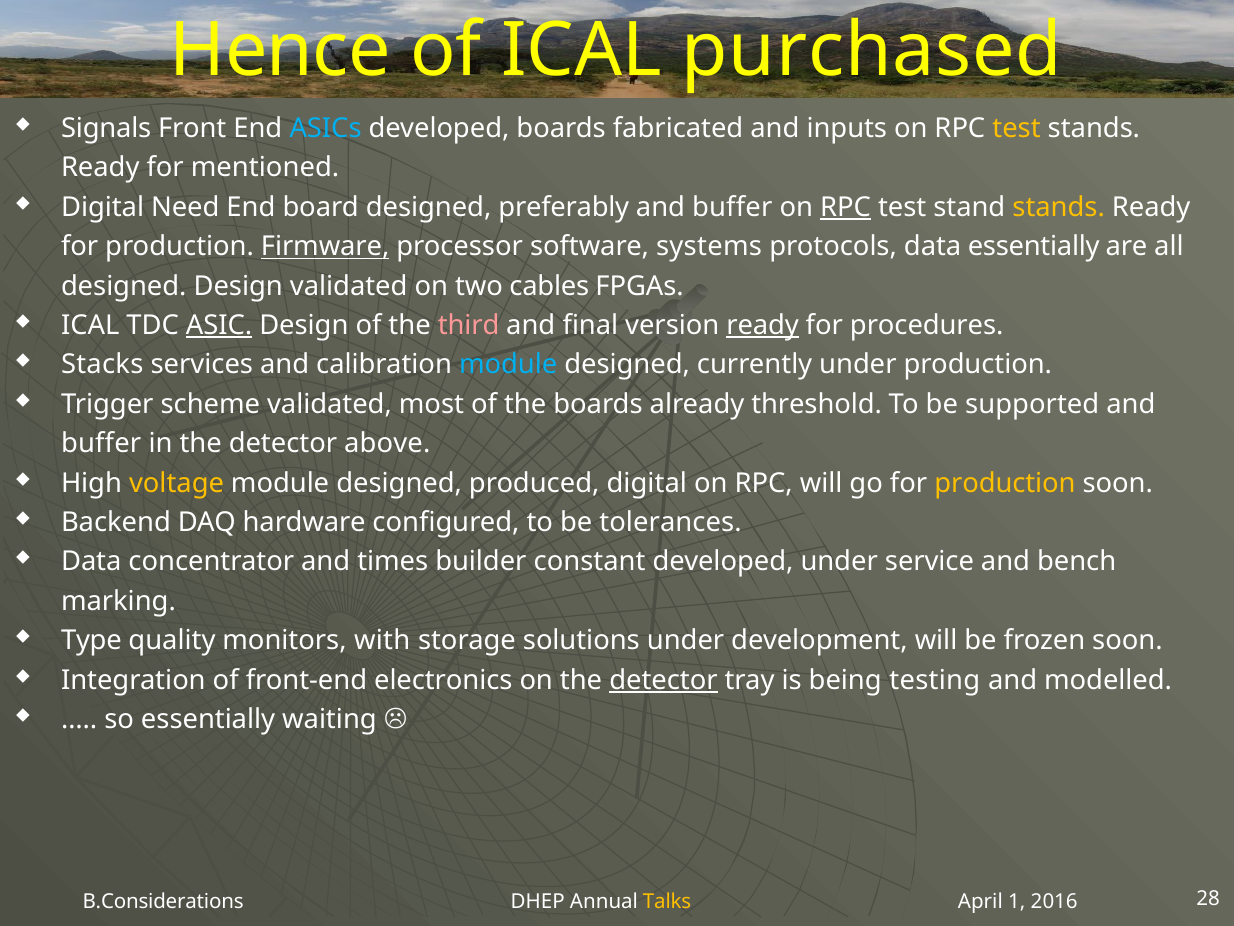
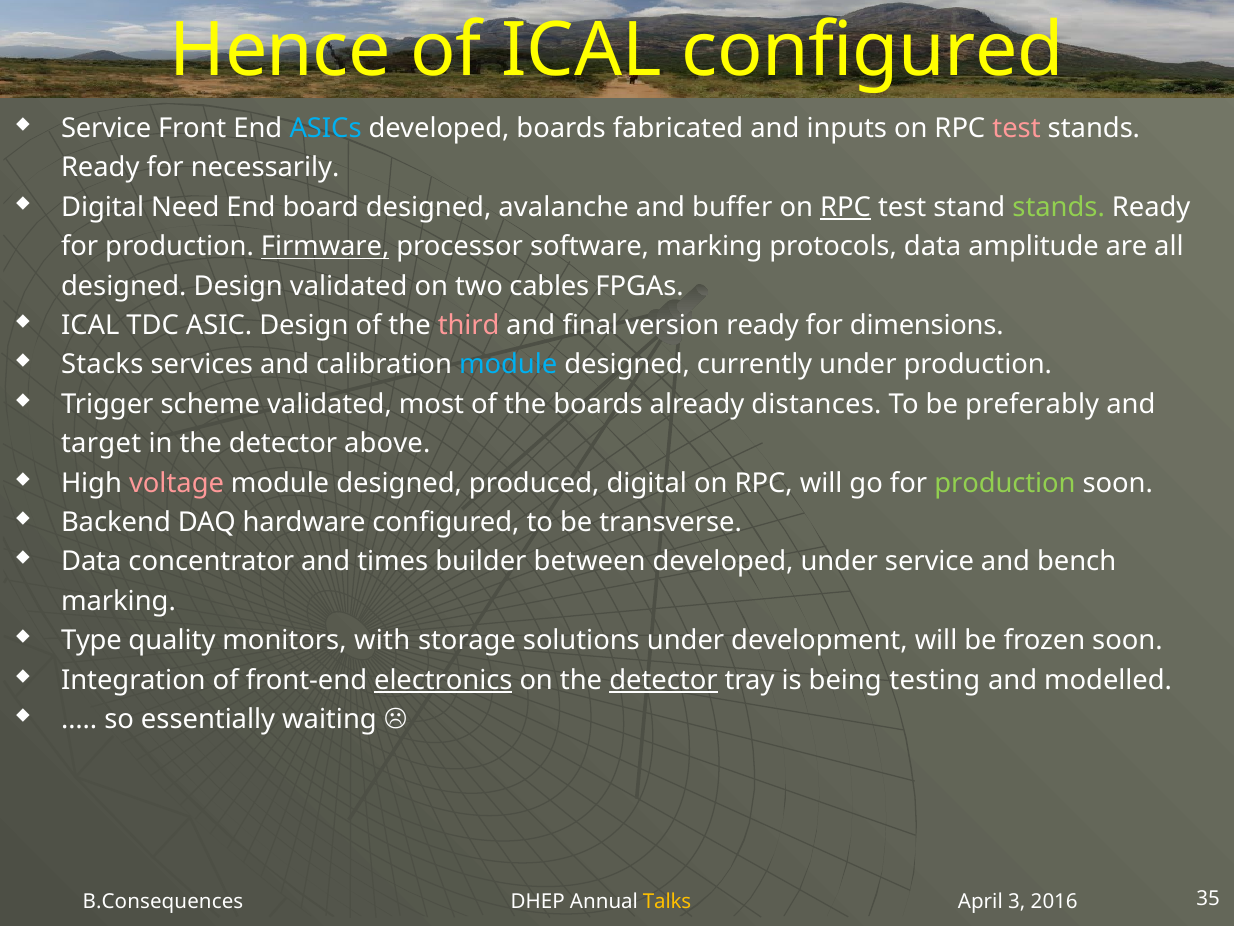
ICAL purchased: purchased -> configured (873, 51)
Signals: Signals -> Service (106, 128)
test colour: yellow -> pink (1017, 128)
mentioned: mentioned -> necessarily (265, 168)
preferably: preferably -> avalanche (564, 207)
stands colour: yellow -> light green (1059, 207)
software systems: systems -> marking (709, 246)
data essentially: essentially -> amplitude (1034, 246)
ASIC underline: present -> none (219, 325)
ready underline: present -> none (763, 325)
procedures: procedures -> dimensions (927, 325)
threshold: threshold -> distances (816, 404)
supported: supported -> preferably (1032, 404)
buffer: buffer -> target (101, 443)
voltage colour: yellow -> pink (177, 483)
production colour: yellow -> light green (1005, 483)
tolerances: tolerances -> transverse (671, 522)
constant: constant -> between (590, 562)
electronics underline: none -> present (443, 680)
B.Considerations: B.Considerations -> B.Consequences (163, 901)
1: 1 -> 3 (1017, 901)
28: 28 -> 35 (1208, 898)
